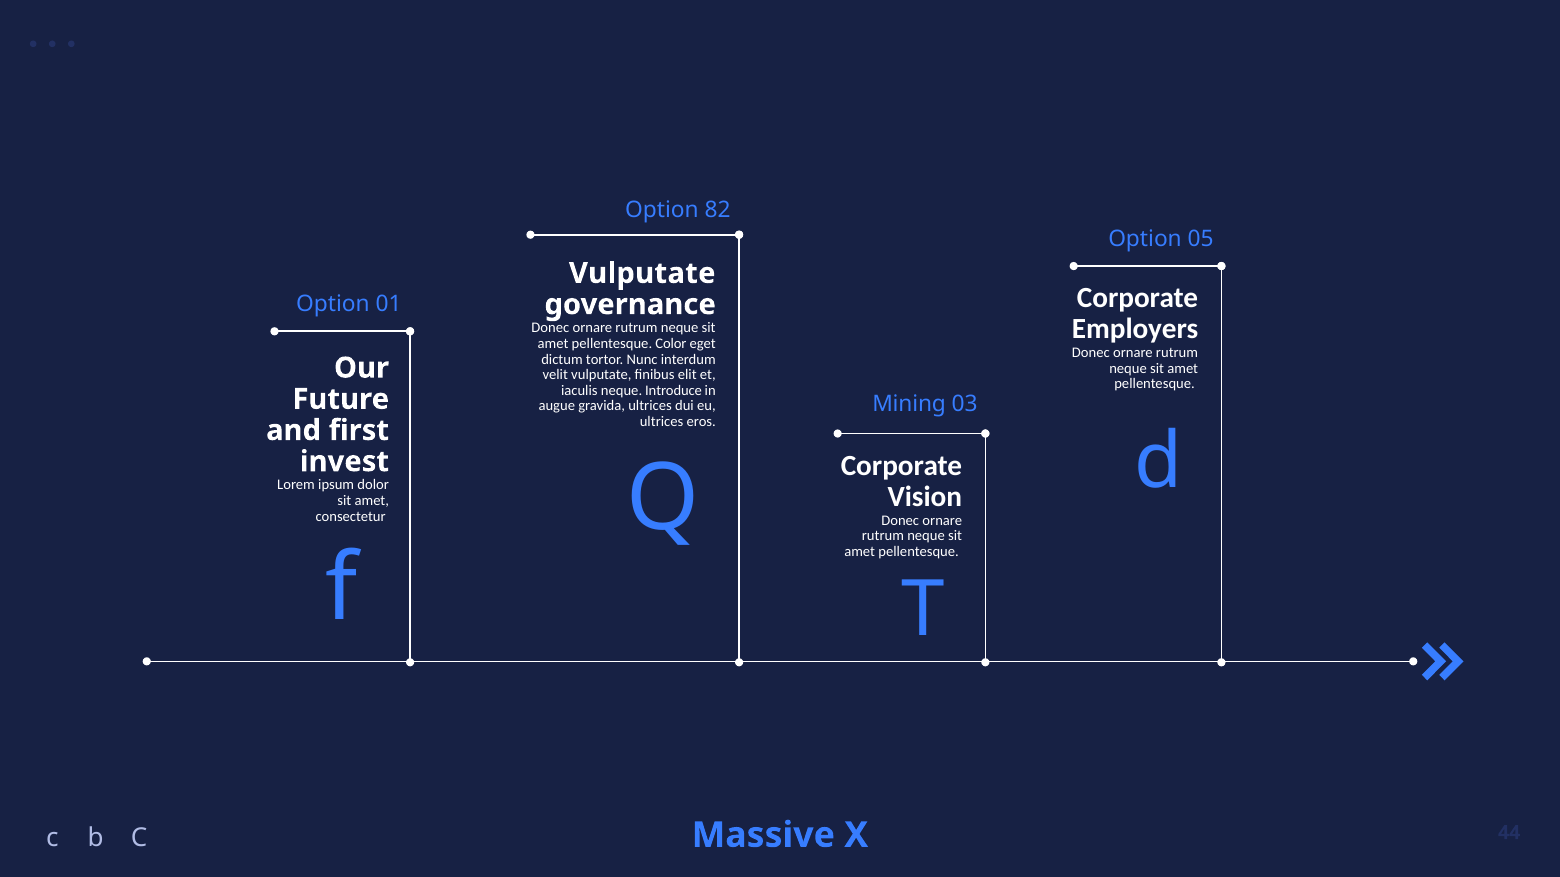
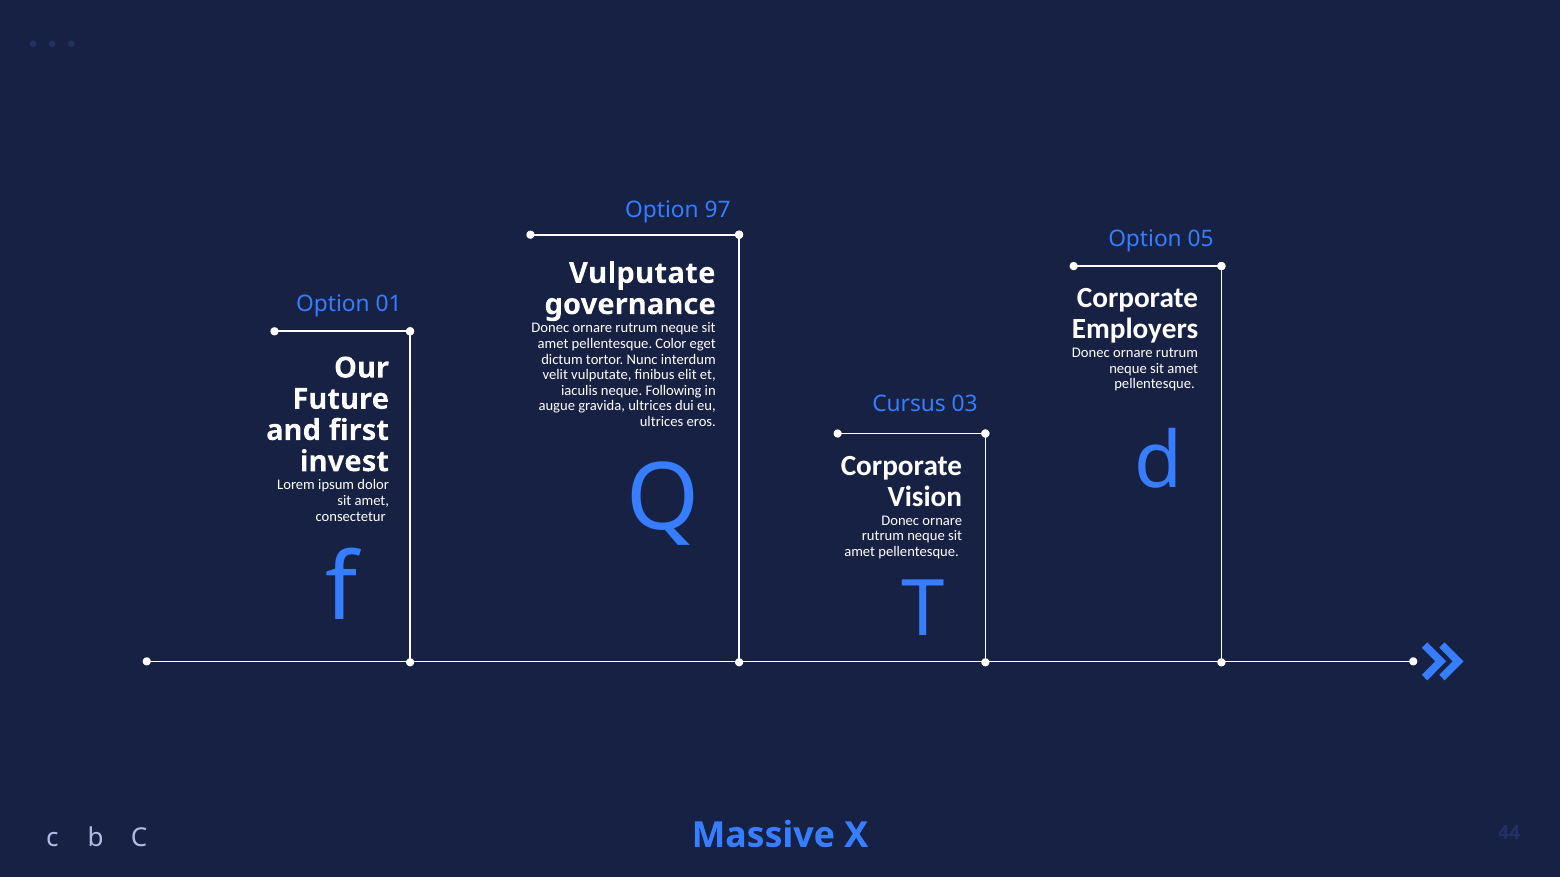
82: 82 -> 97 (718, 210)
Introduce: Introduce -> Following (674, 391)
Mining: Mining -> Cursus (909, 404)
